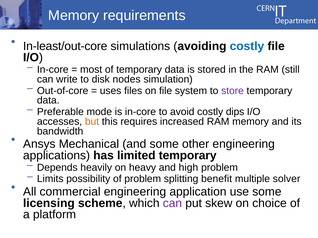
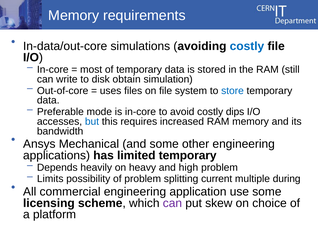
In-least/out-core: In-least/out-core -> In-data/out-core (65, 46)
nodes: nodes -> obtain (127, 79)
store colour: purple -> blue (232, 91)
but colour: orange -> blue (92, 122)
benefit: benefit -> current (217, 179)
solver: solver -> during (287, 179)
